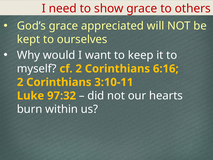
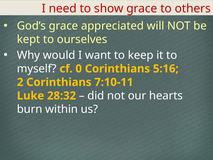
cf 2: 2 -> 0 (79, 69)
6:16: 6:16 -> 5:16 (166, 69)
3:10-11: 3:10-11 -> 7:10-11 (114, 82)
97:32: 97:32 -> 28:32 (62, 96)
